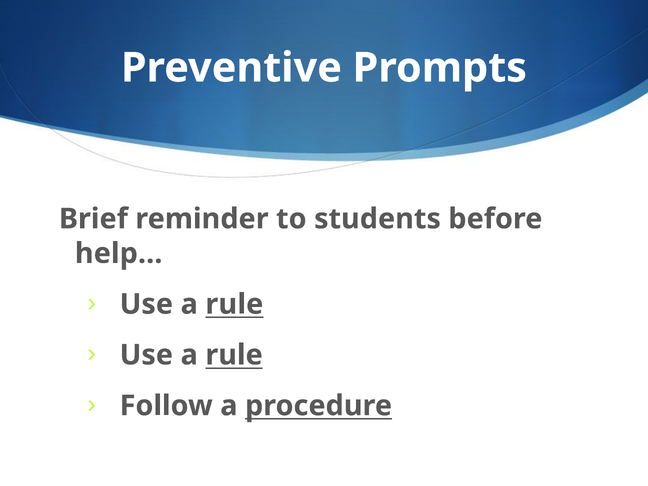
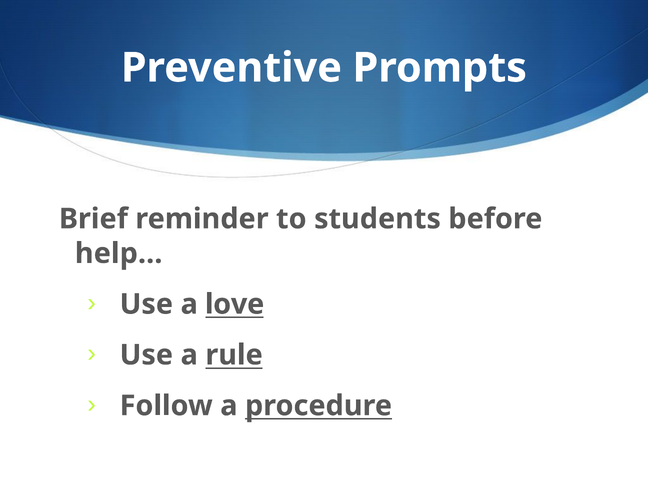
rule: rule -> love (235, 304)
